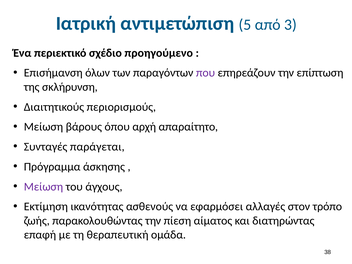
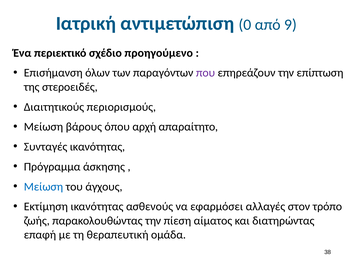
5: 5 -> 0 (245, 25)
3: 3 -> 9 (291, 25)
σκλήρυνση: σκλήρυνση -> στεροειδές (70, 87)
Συνταγές παράγεται: παράγεται -> ικανότητας (97, 147)
Μείωση colour: purple -> blue (43, 187)
